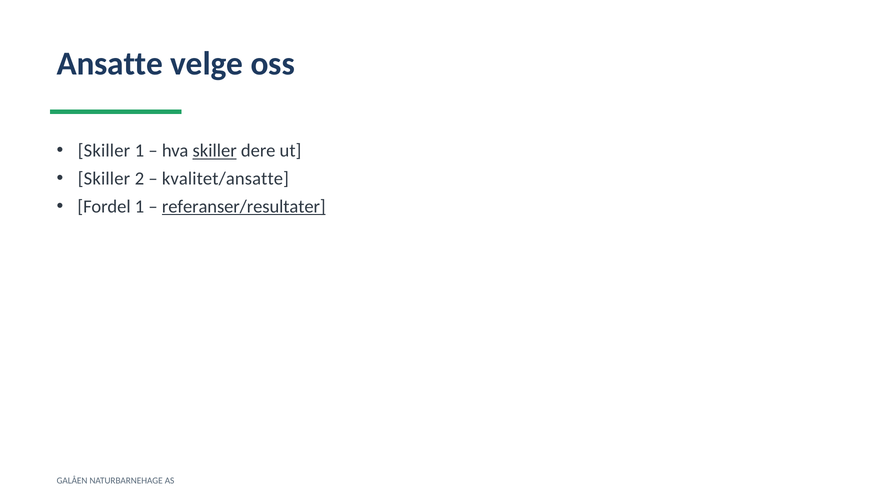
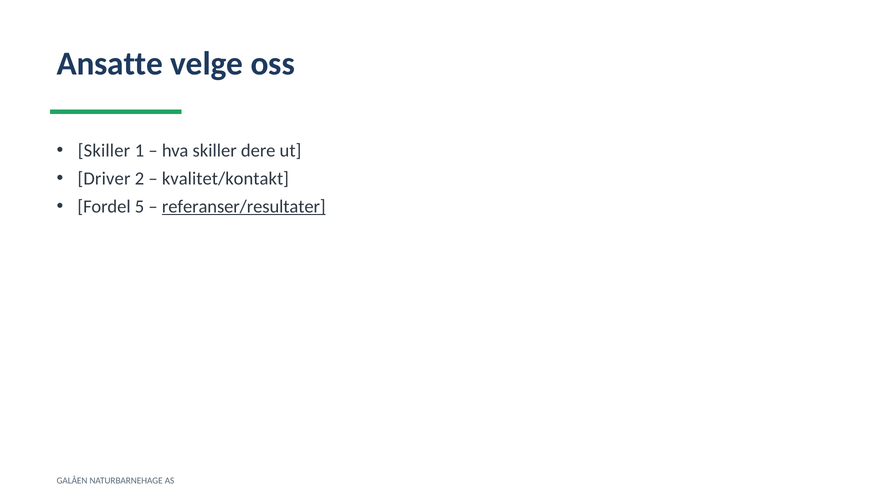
skiller underline: present -> none (215, 151)
Skiller: Skiller -> Driver (104, 179)
kvalitet/ansatte: kvalitet/ansatte -> kvalitet/kontakt (225, 179)
Fordel 1: 1 -> 5 (140, 206)
